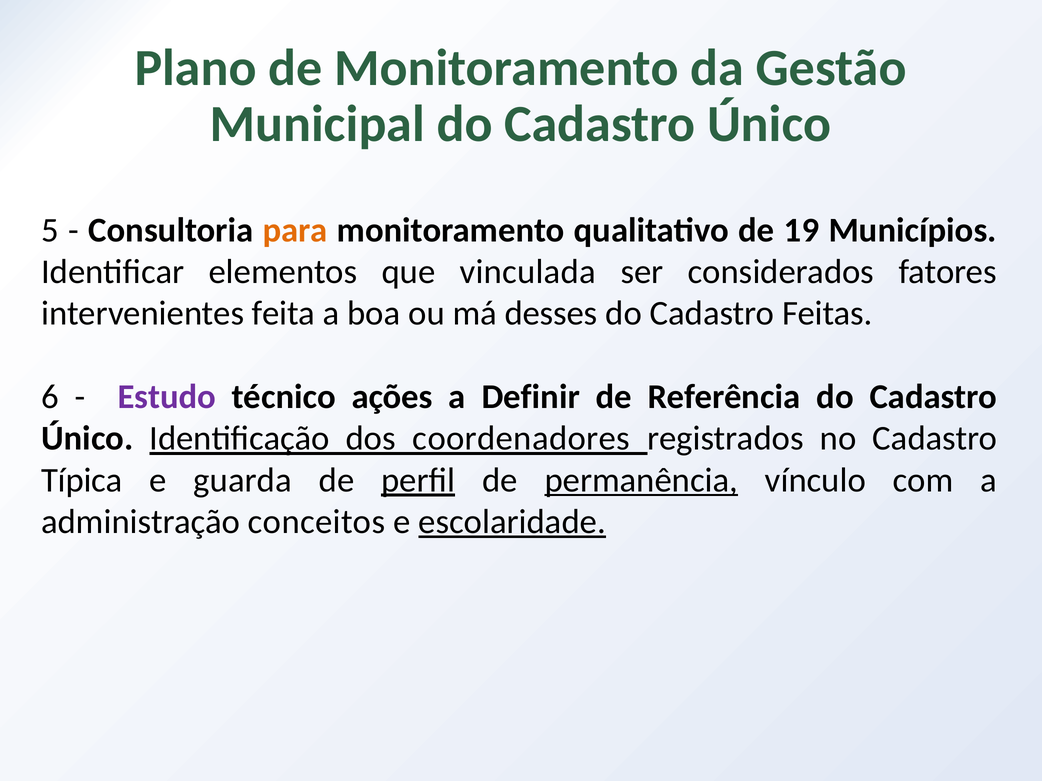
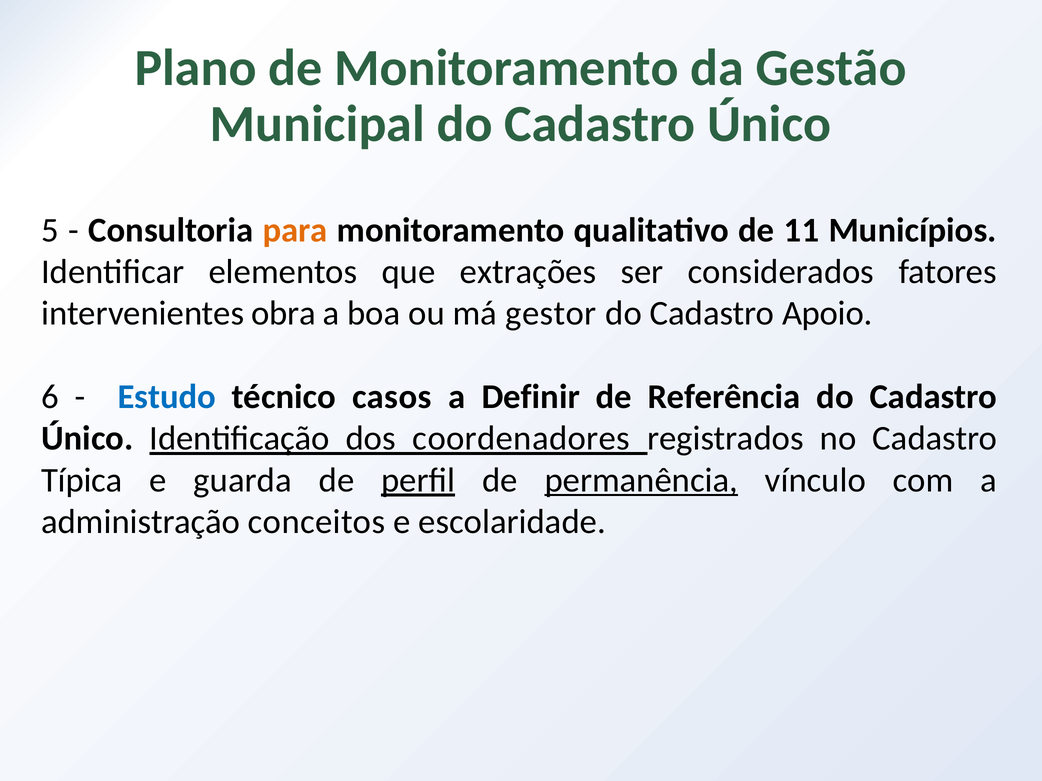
19: 19 -> 11 (802, 230)
vinculada: vinculada -> extrações (528, 272)
feita: feita -> obra (284, 314)
desses: desses -> gestor (551, 314)
Feitas: Feitas -> Apoio (827, 314)
Estudo colour: purple -> blue (167, 397)
ações: ações -> casos (392, 397)
escolaridade underline: present -> none (512, 522)
